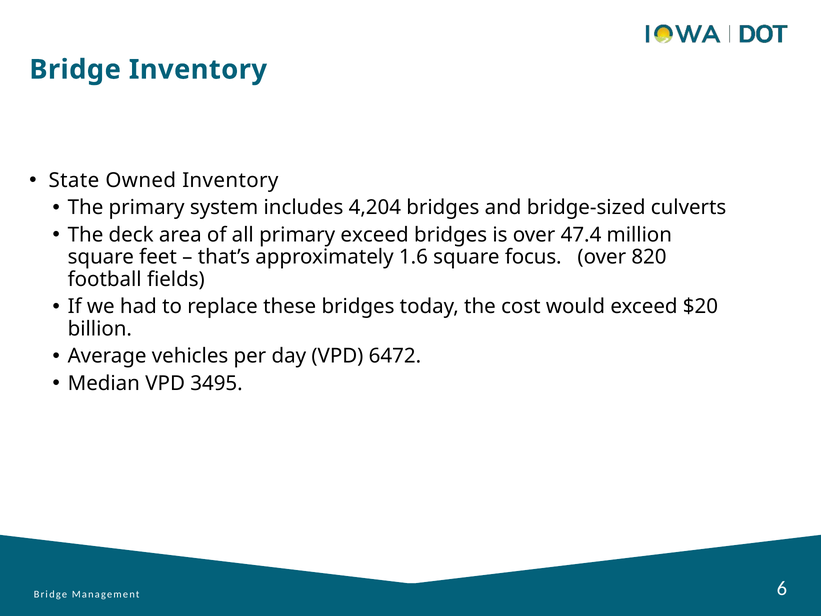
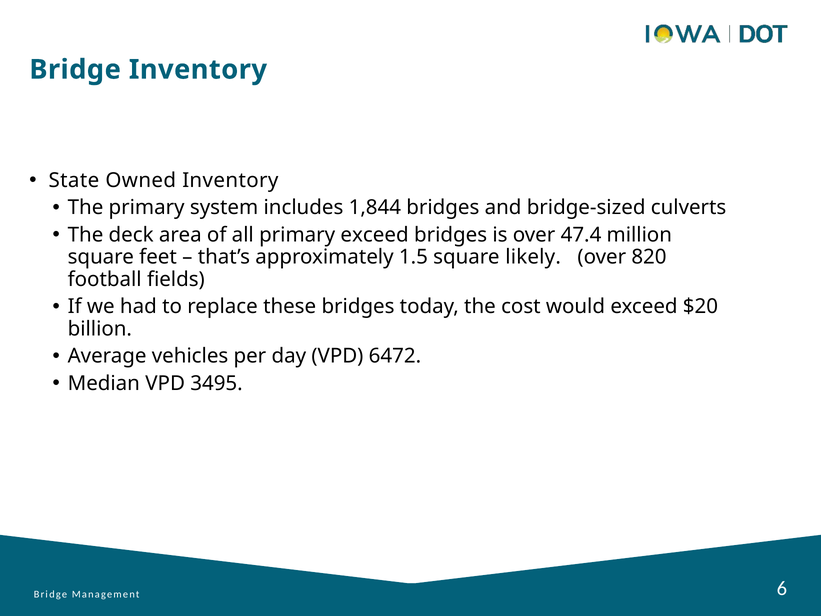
4,204: 4,204 -> 1,844 (375, 208)
1.6: 1.6 -> 1.5 (413, 257)
focus: focus -> likely (533, 257)
